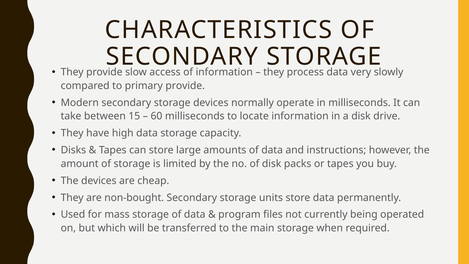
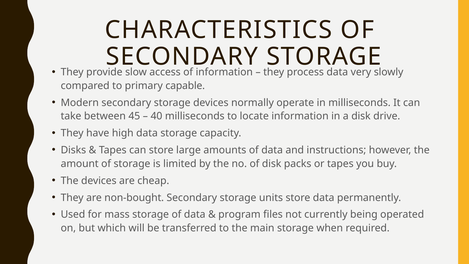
primary provide: provide -> capable (185, 86)
15: 15 -> 45 (134, 116)
60: 60 -> 40 (156, 116)
